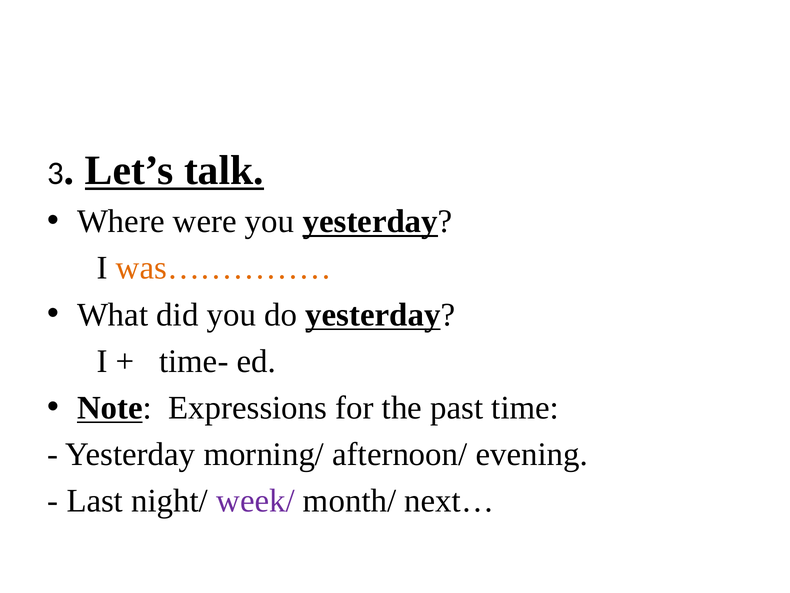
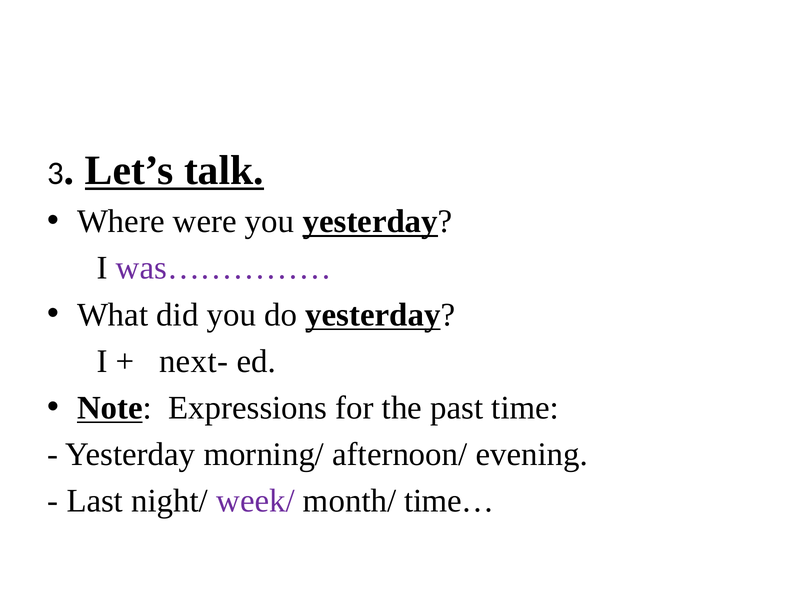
was…………… colour: orange -> purple (224, 268)
time-: time- -> next- (194, 361)
next…: next… -> time… (449, 500)
